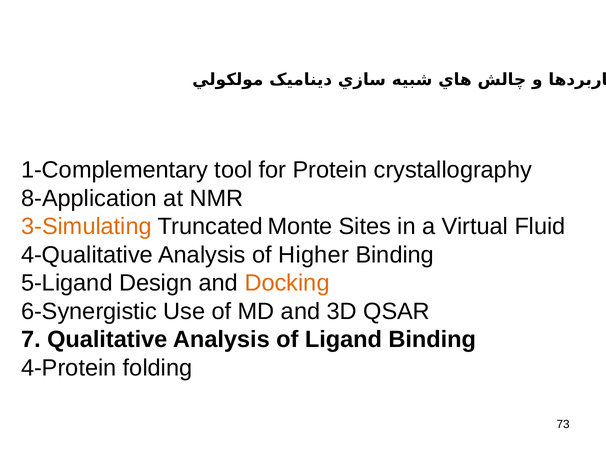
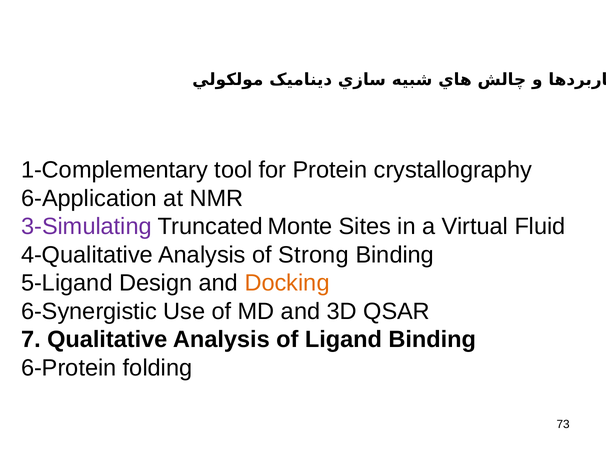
8-Application: 8-Application -> 6-Application (89, 199)
3-Simulating colour: orange -> purple (86, 227)
Higher: Higher -> Strong (314, 255)
4-Protein: 4-Protein -> 6-Protein (69, 368)
